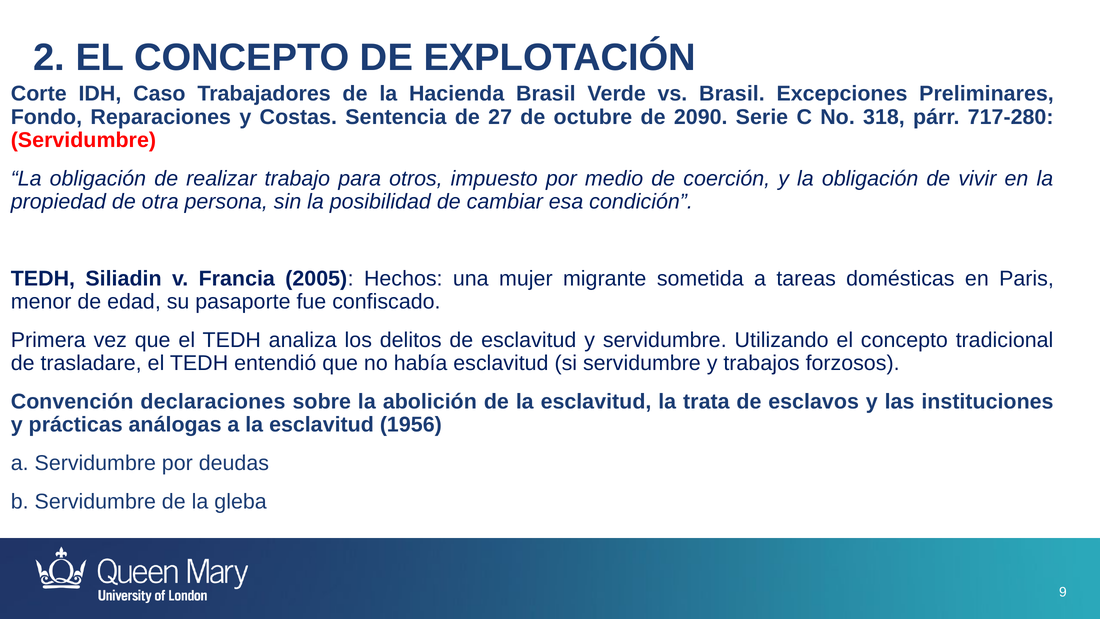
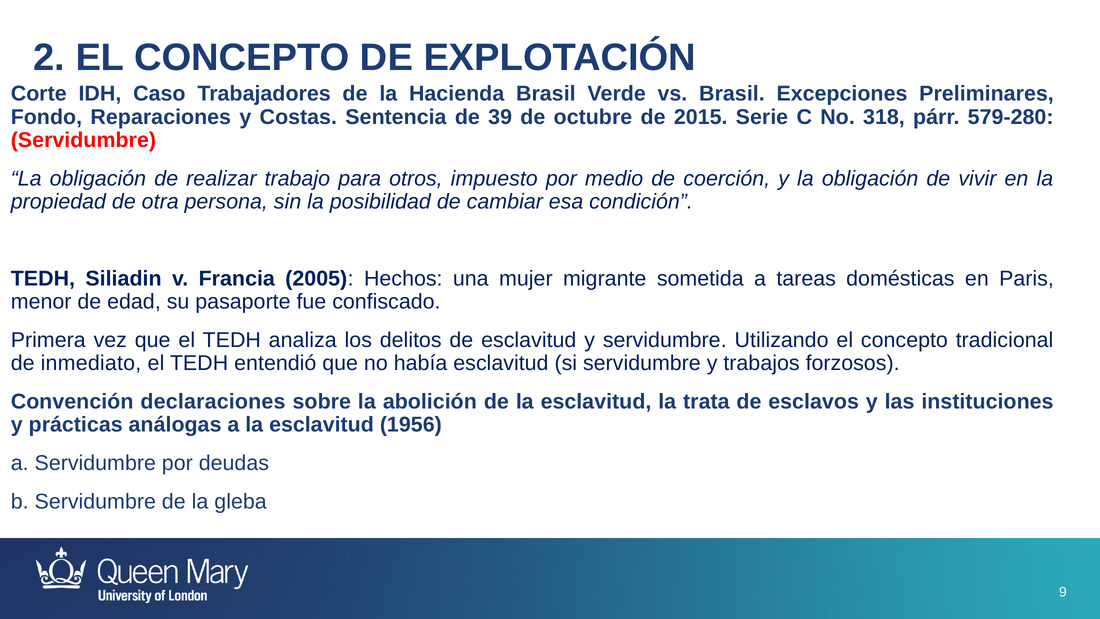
27: 27 -> 39 (500, 117)
2090: 2090 -> 2015 (701, 117)
717-280: 717-280 -> 579-280 (1011, 117)
trasladare: trasladare -> inmediato (91, 363)
